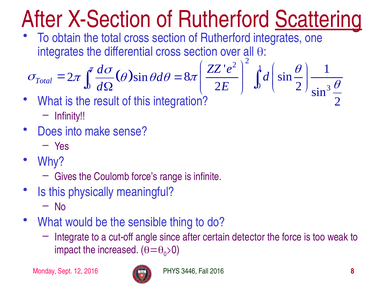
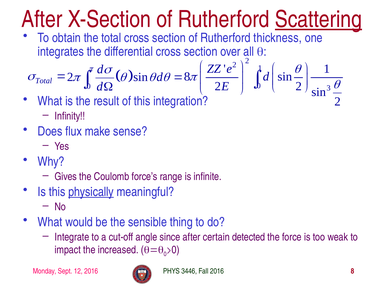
Rutherford integrates: integrates -> thickness (278, 38)
into: into -> flux (74, 132)
physically underline: none -> present (91, 192)
detector: detector -> detected (249, 237)
